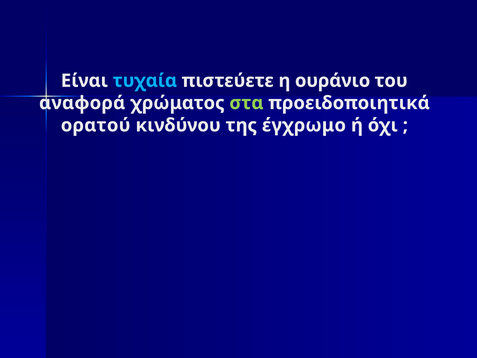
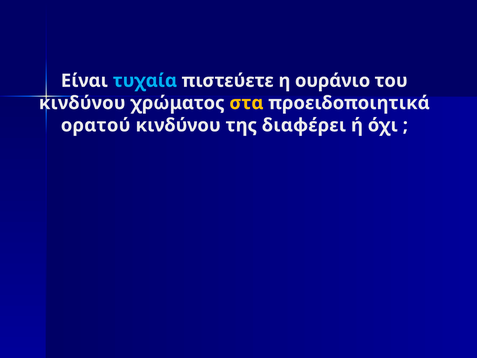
αναφορά: αναφορά -> κινδύνου (82, 103)
στα colour: light green -> yellow (246, 103)
έγχρωμο: έγχρωμο -> διαφέρει (304, 125)
